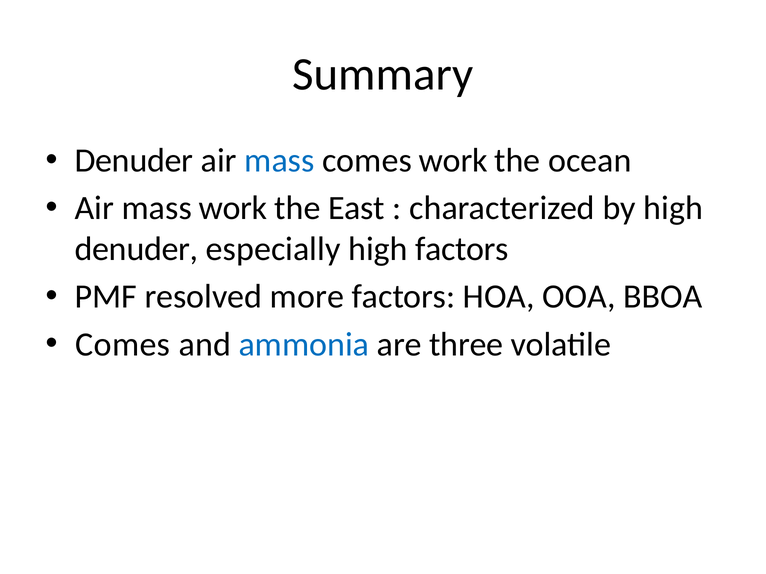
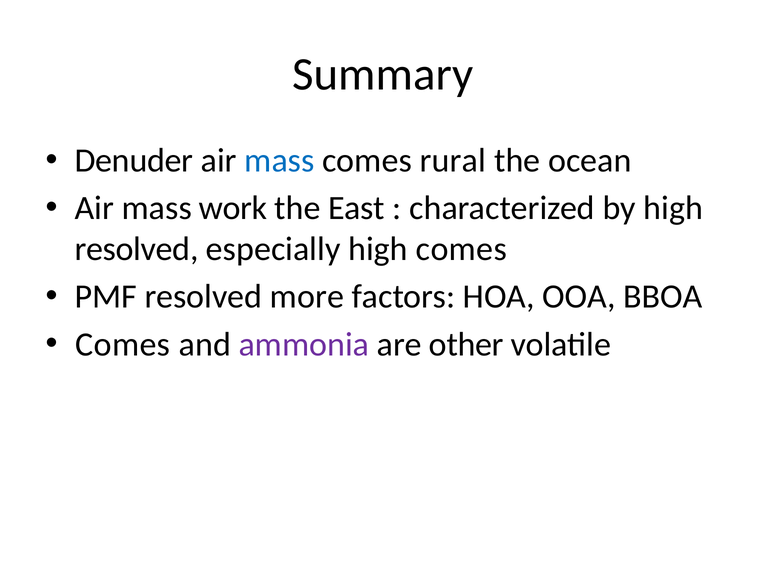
comes work: work -> rural (453, 161)
denuder: denuder -> resolved (137, 249)
high factors: factors -> comes (461, 249)
ammonia colour: blue -> purple (304, 345)
three: three -> other (466, 345)
